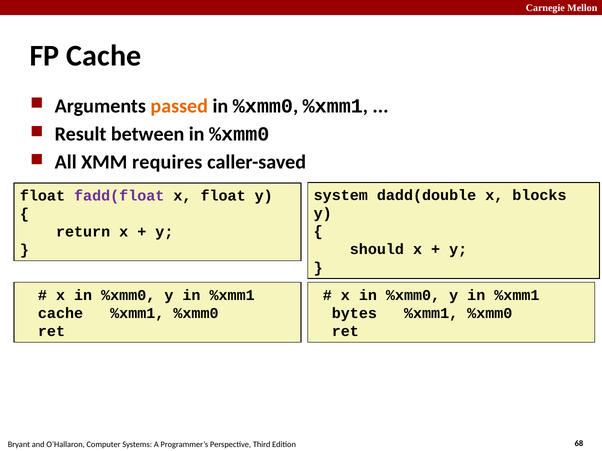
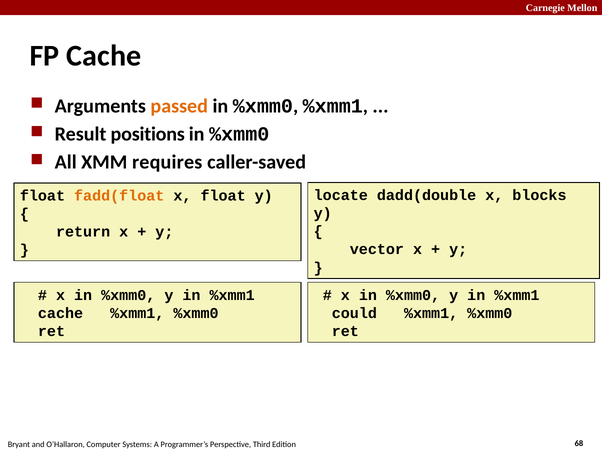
between: between -> positions (148, 134)
system: system -> locate (341, 196)
fadd(float colour: purple -> orange (119, 196)
should: should -> vector (377, 250)
bytes: bytes -> could (354, 314)
